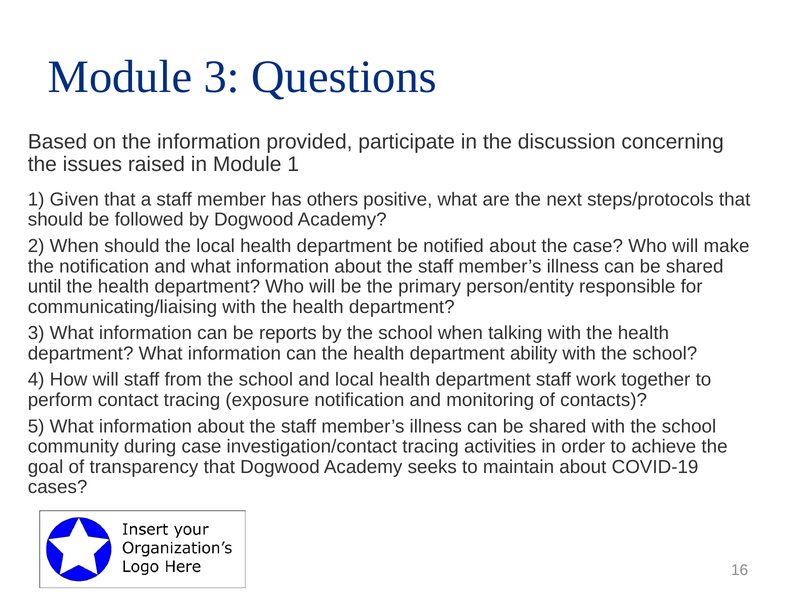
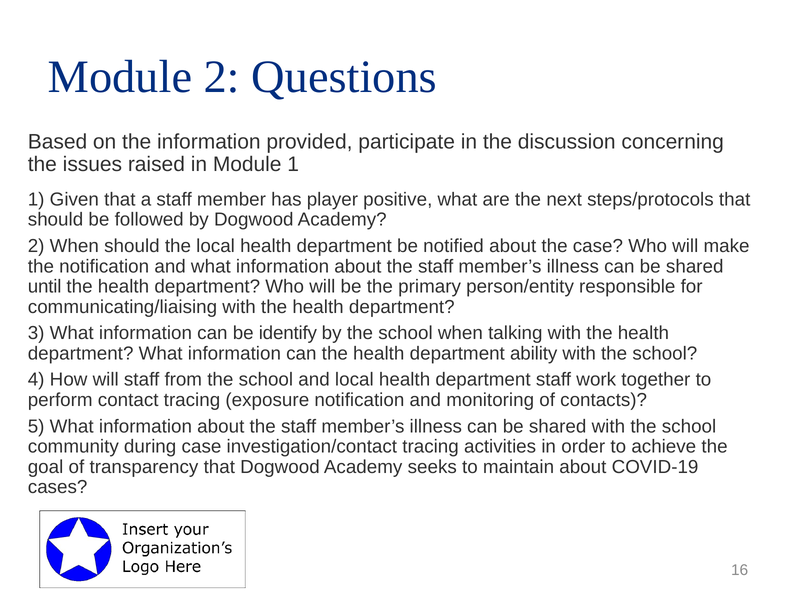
Module 3: 3 -> 2 (222, 77)
others: others -> player (332, 199)
reports: reports -> identify (288, 333)
